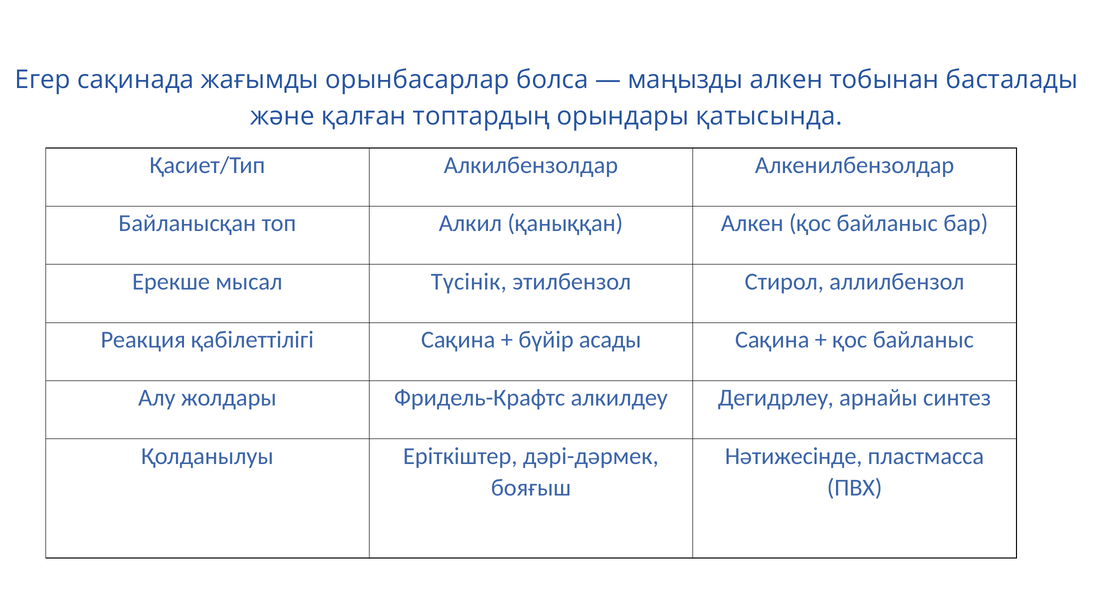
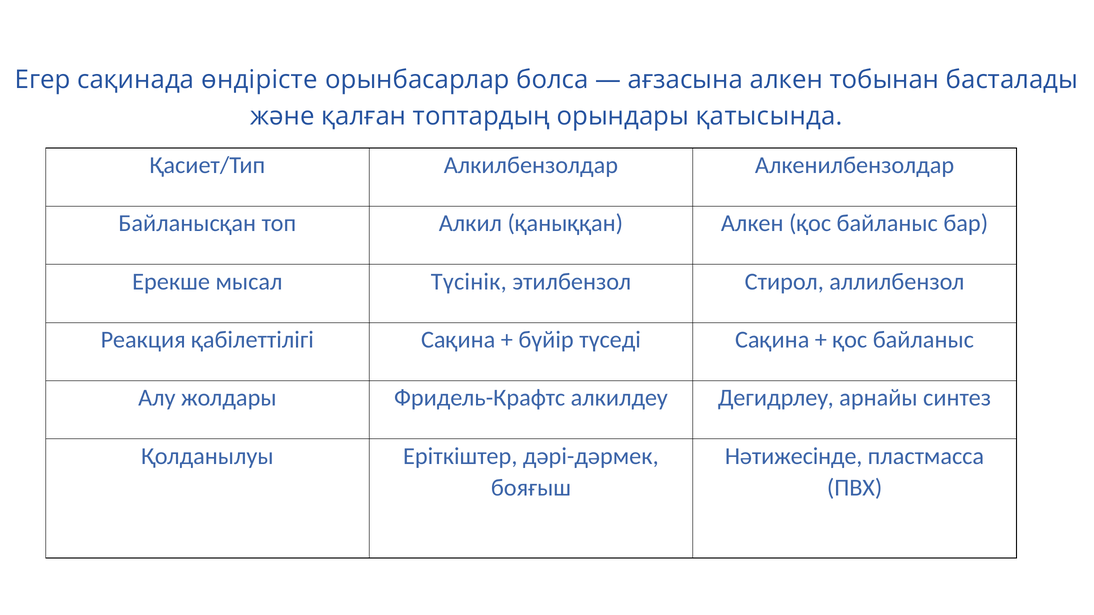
жағымды: жағымды -> өндірісте (260, 80)
маңызды: маңызды -> ағзасына (685, 80)
асады: асады -> түседі (610, 340)
